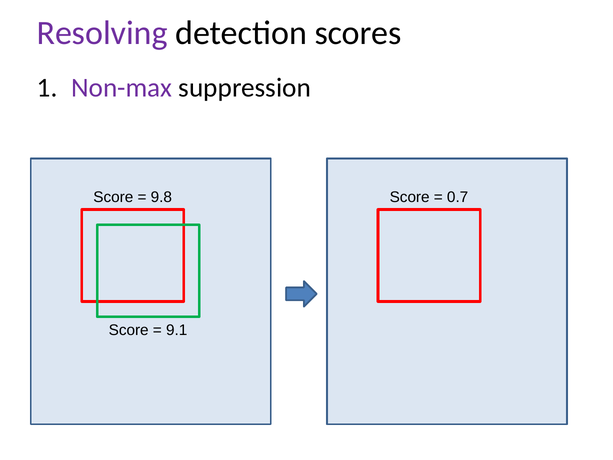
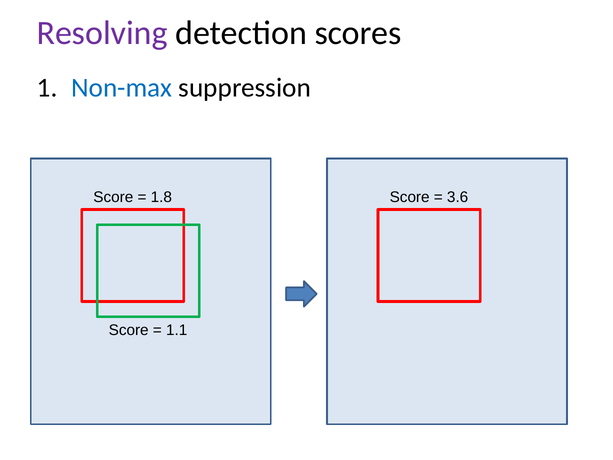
Non-max colour: purple -> blue (122, 88)
9.8: 9.8 -> 1.8 (161, 197)
0.7: 0.7 -> 3.6 (458, 197)
9.1: 9.1 -> 1.1 (177, 330)
